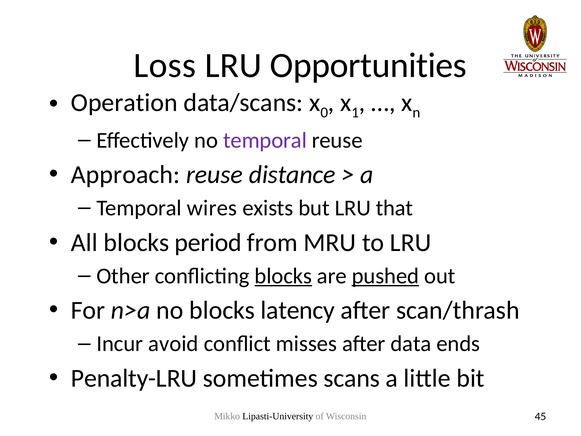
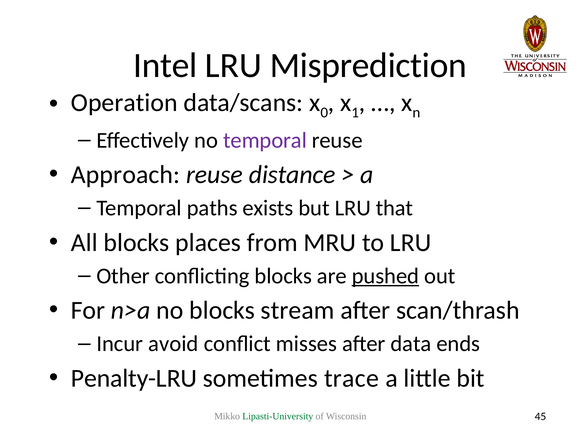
Loss: Loss -> Intel (165, 65)
Opportunities: Opportunities -> Misprediction (368, 65)
wires: wires -> paths (212, 208)
period: period -> places (208, 242)
blocks underline: present -> none (283, 276)
latency: latency -> stream (298, 310)
scans: scans -> trace (351, 378)
Lipasti-University colour: black -> green (278, 416)
